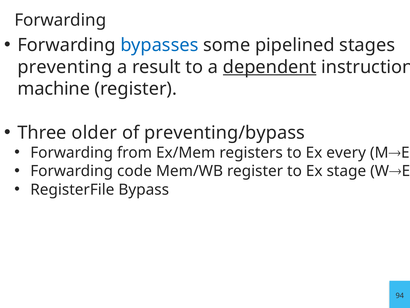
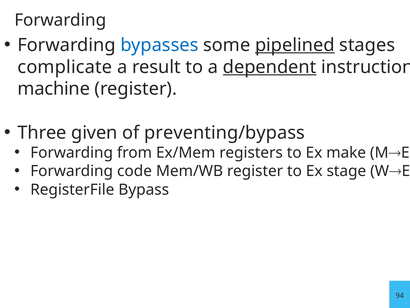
pipelined underline: none -> present (295, 45)
preventing: preventing -> complicate (65, 67)
older: older -> given (94, 132)
every: every -> make (346, 152)
